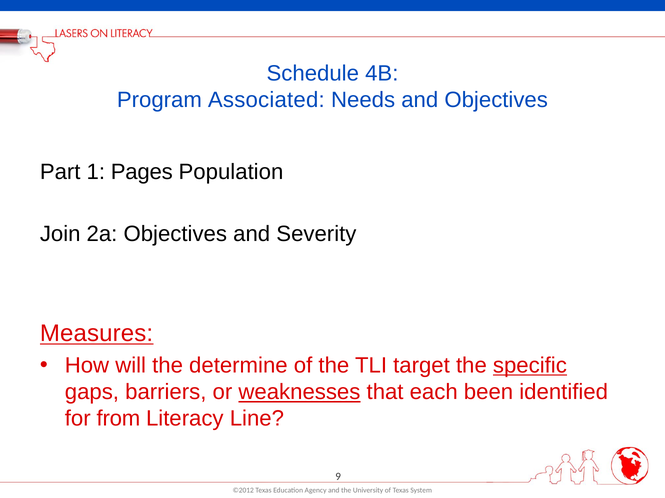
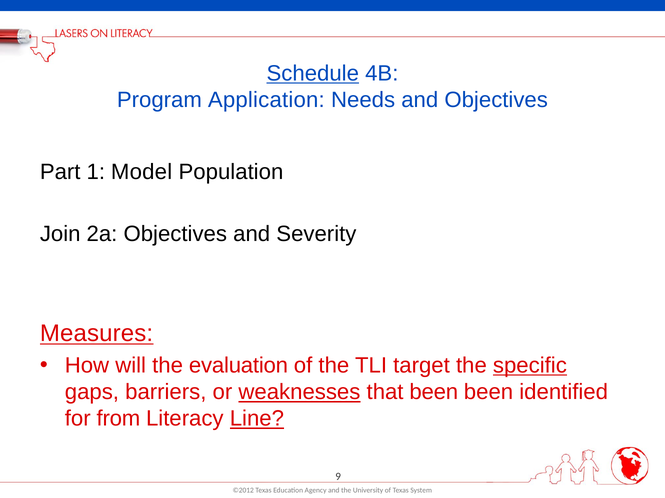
Schedule underline: none -> present (313, 74)
Associated: Associated -> Application (266, 100)
Pages: Pages -> Model (142, 172)
determine: determine -> evaluation (239, 366)
that each: each -> been (434, 393)
Line underline: none -> present (257, 419)
